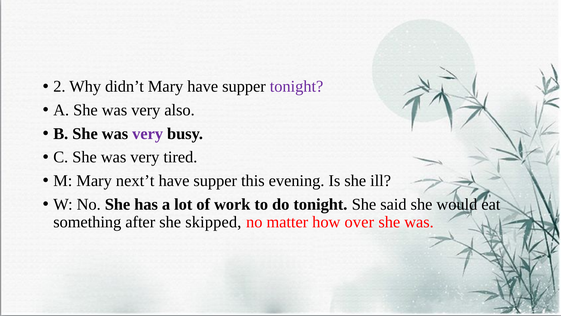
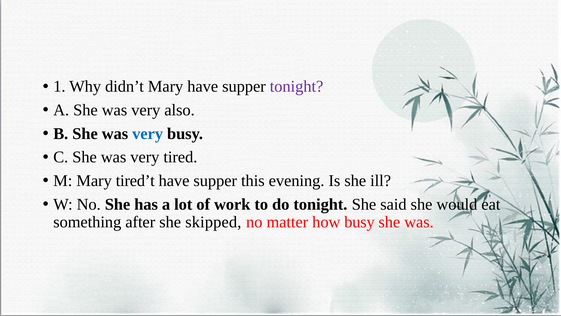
2: 2 -> 1 (59, 86)
very colour: purple -> blue (148, 134)
next’t: next’t -> tired’t (135, 181)
how over: over -> busy (359, 222)
